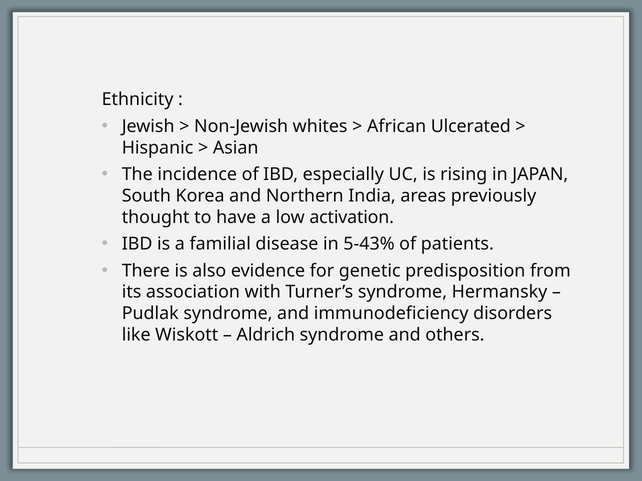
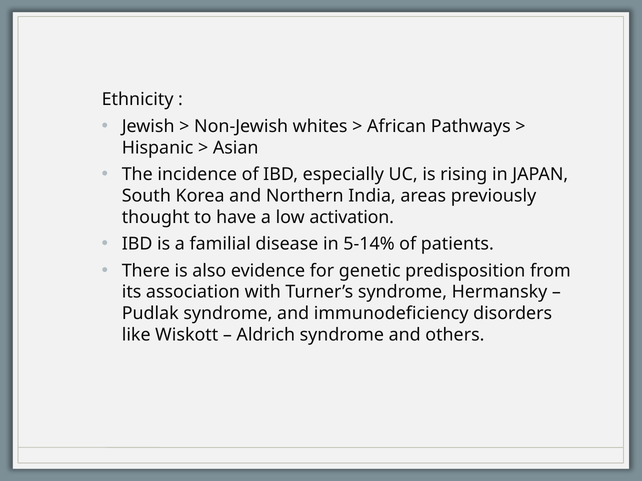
Ulcerated: Ulcerated -> Pathways (471, 126)
5-43%: 5-43% -> 5-14% (369, 244)
